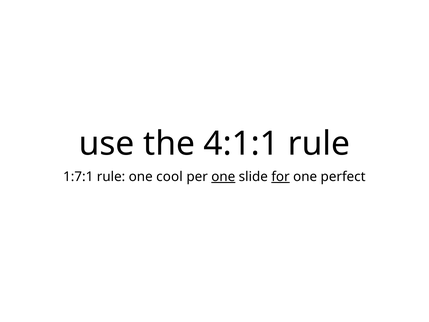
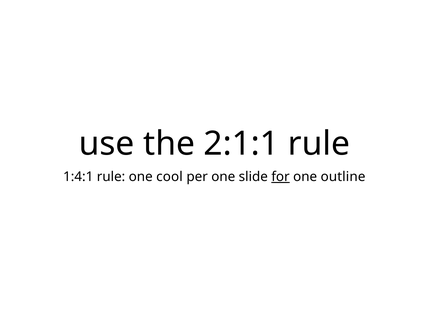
4:1:1: 4:1:1 -> 2:1:1 (241, 144)
1:7:1: 1:7:1 -> 1:4:1 (78, 177)
one underline: present -> none (223, 177)
perfect: perfect -> outline (343, 177)
